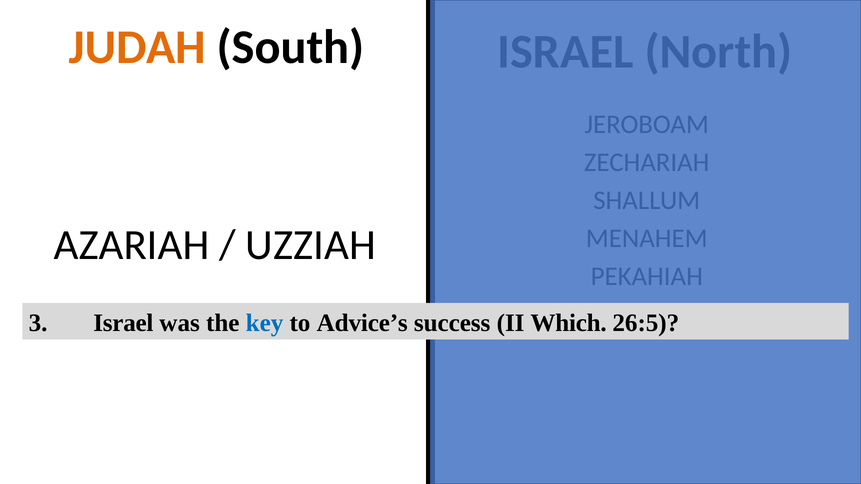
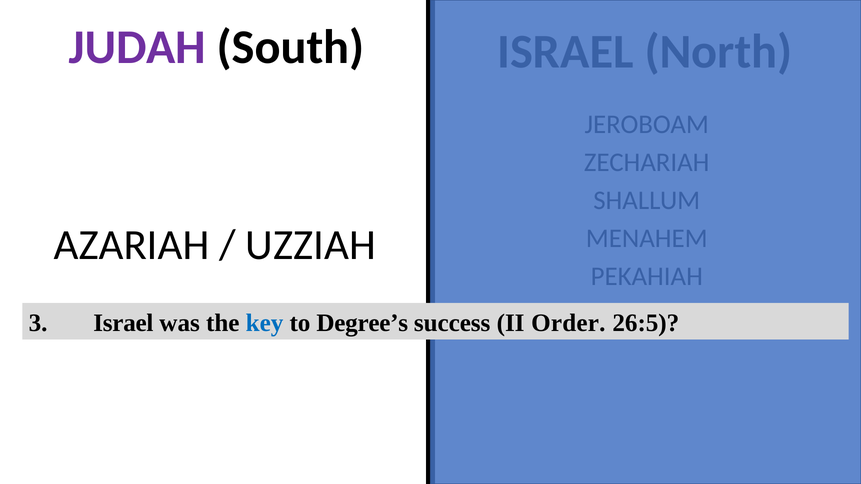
JUDAH colour: orange -> purple (137, 47)
Advice’s: Advice’s -> Degree’s (362, 323)
Which: Which -> Order (568, 323)
